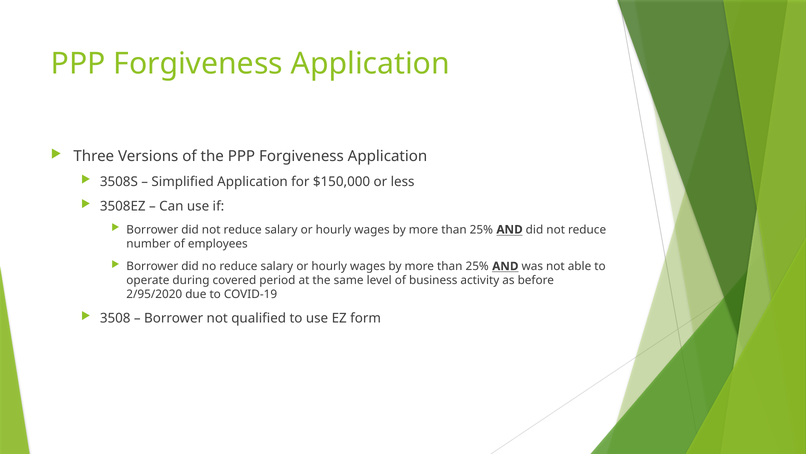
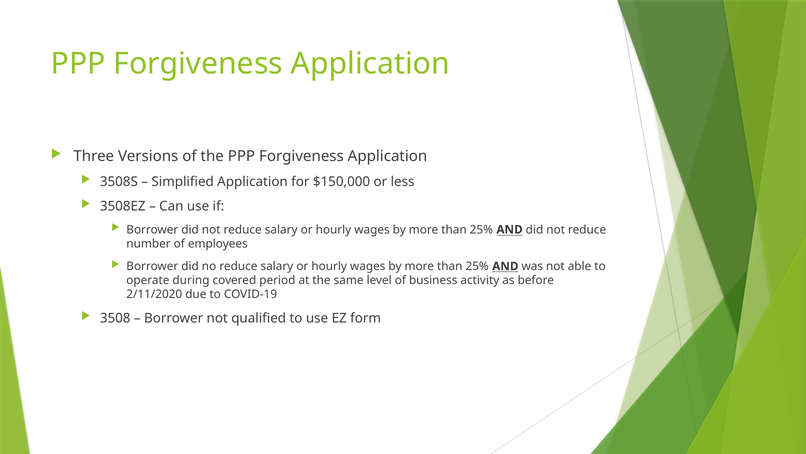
2/95/2020: 2/95/2020 -> 2/11/2020 (154, 294)
